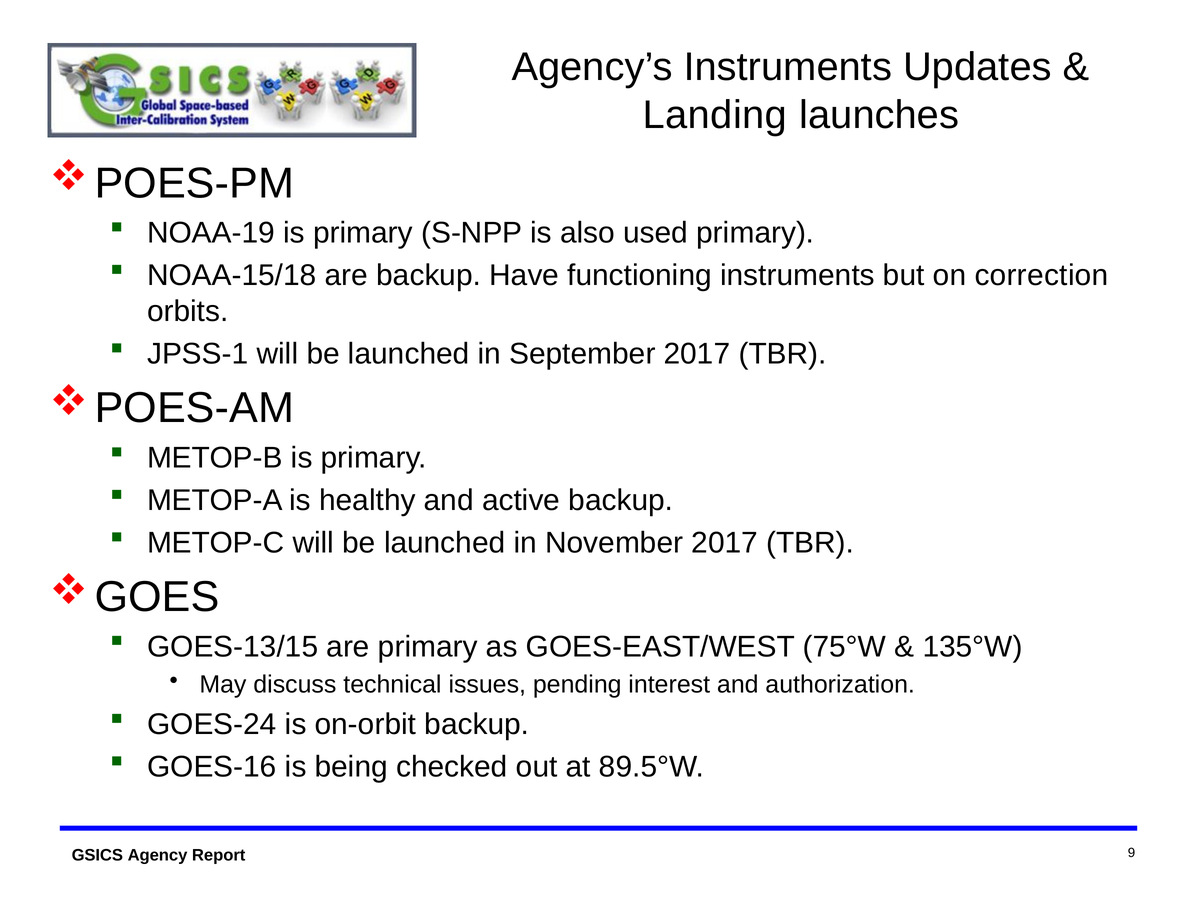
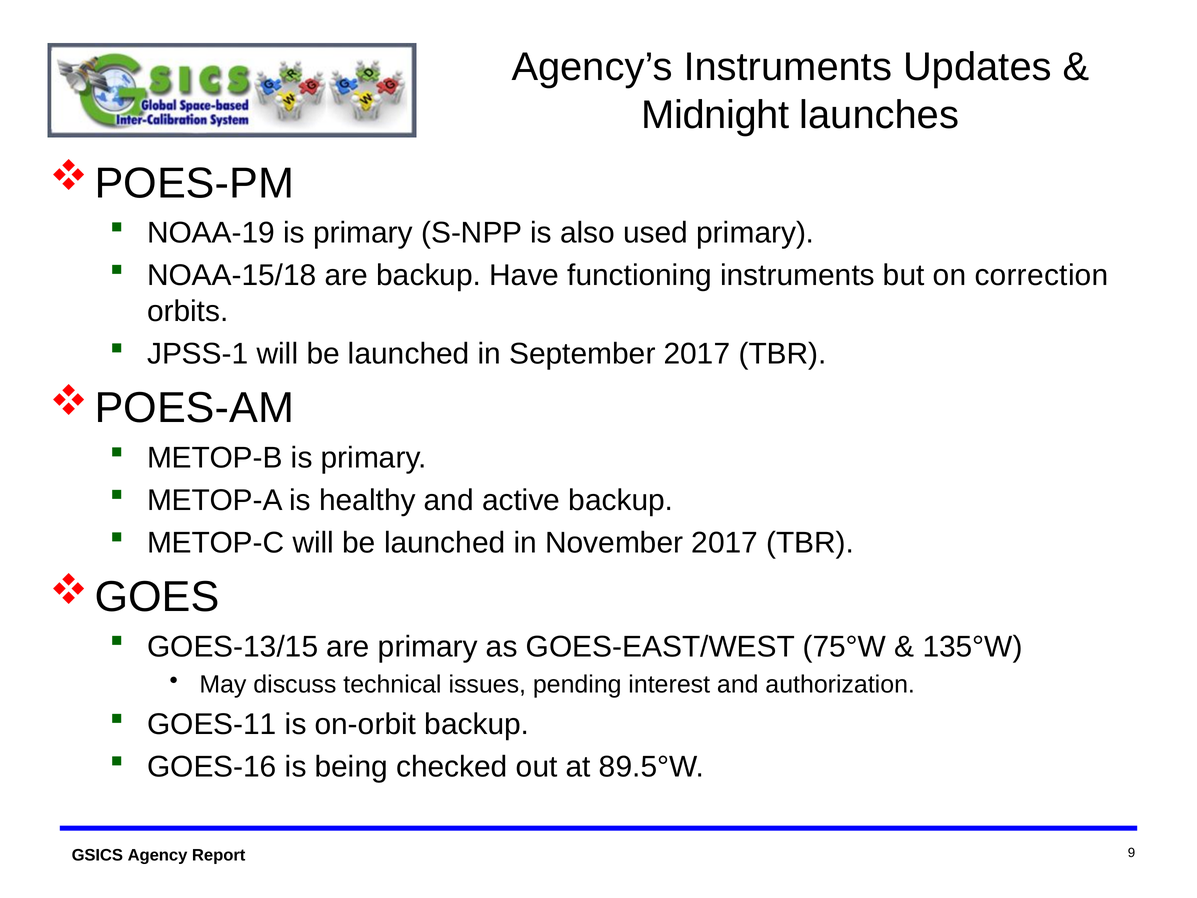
Landing: Landing -> Midnight (715, 115)
GOES-24: GOES-24 -> GOES-11 (212, 724)
